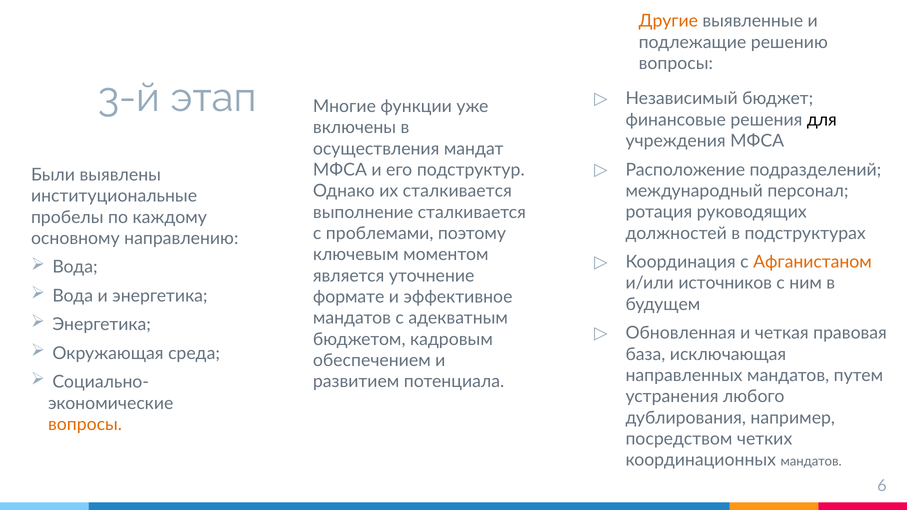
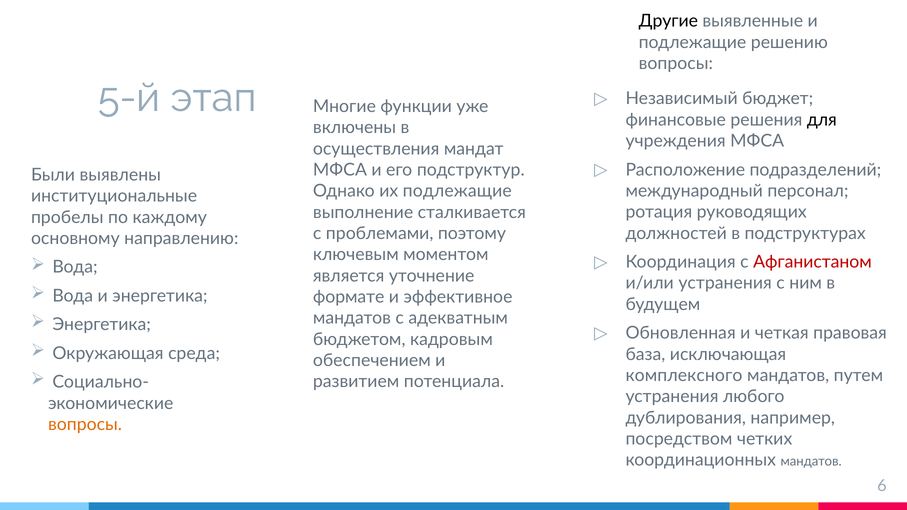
Другие colour: orange -> black (668, 21)
3-й: 3-й -> 5-й (129, 98)
их сталкивается: сталкивается -> подлежащие (457, 191)
Афганистаном colour: orange -> red (812, 262)
и/или источников: источников -> устранения (725, 283)
направленных: направленных -> комплексного (684, 376)
